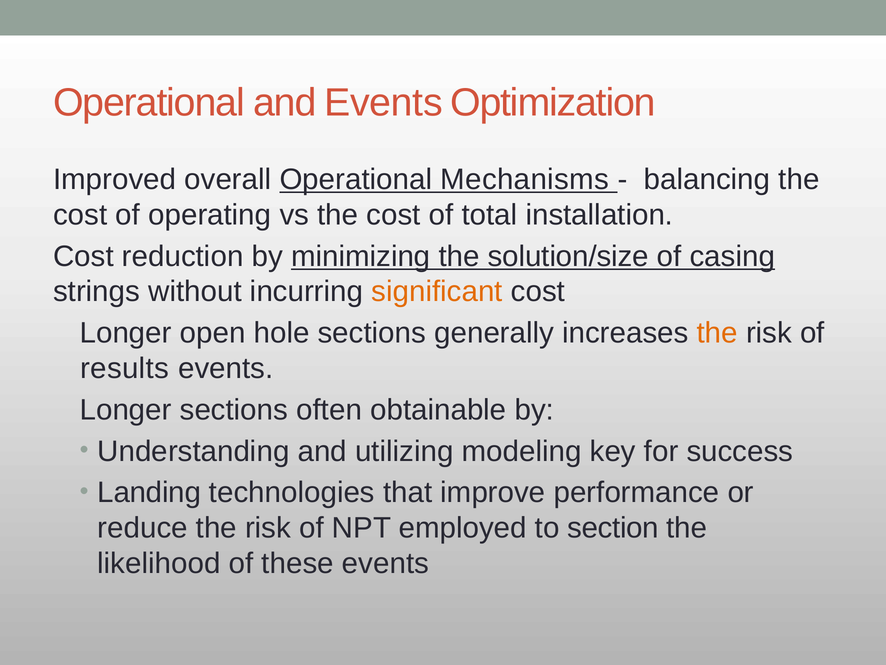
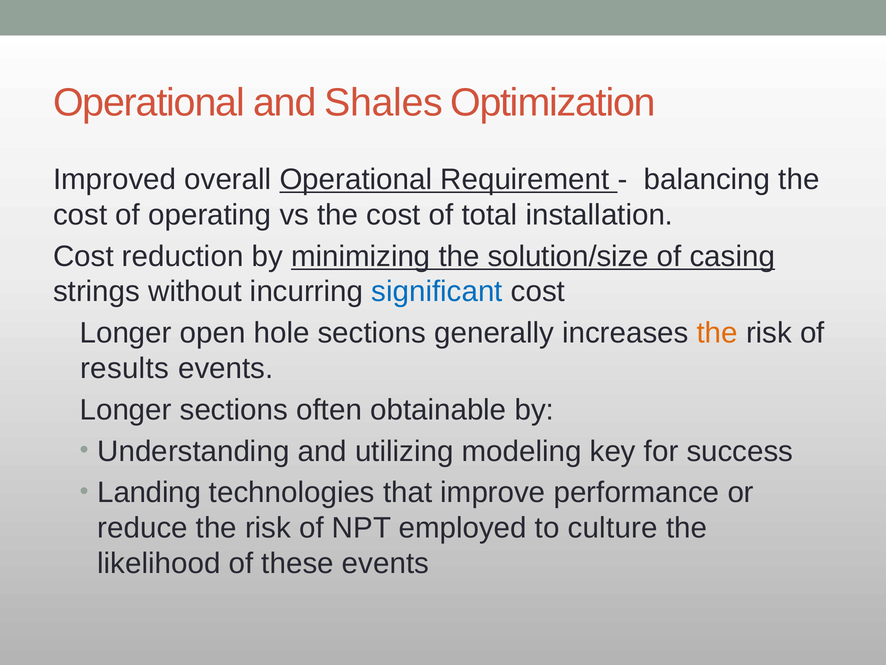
and Events: Events -> Shales (384, 102)
Mechanisms: Mechanisms -> Requirement (525, 179)
significant colour: orange -> blue (437, 291)
section: section -> culture (613, 528)
